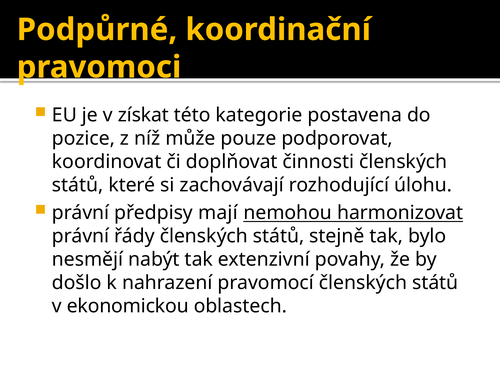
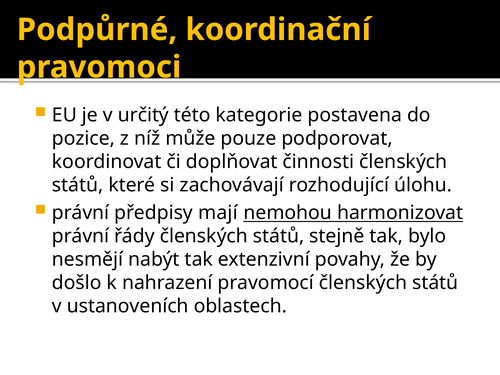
získat: získat -> určitý (143, 115)
ekonomickou: ekonomickou -> ustanoveních (128, 306)
